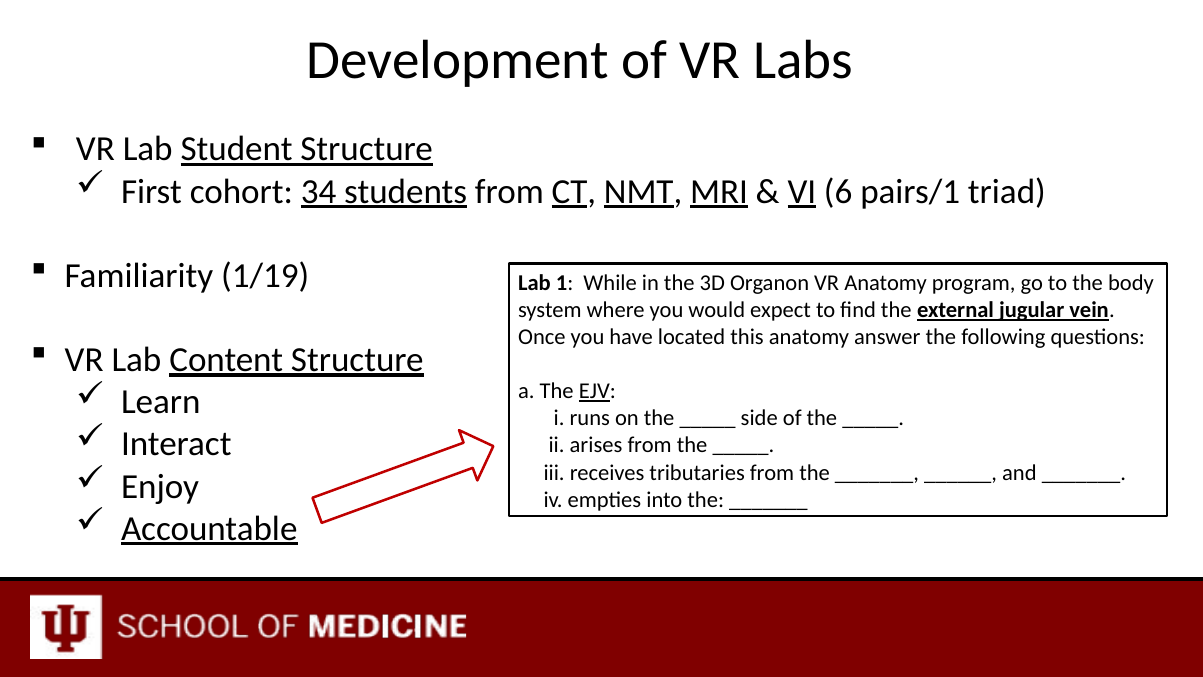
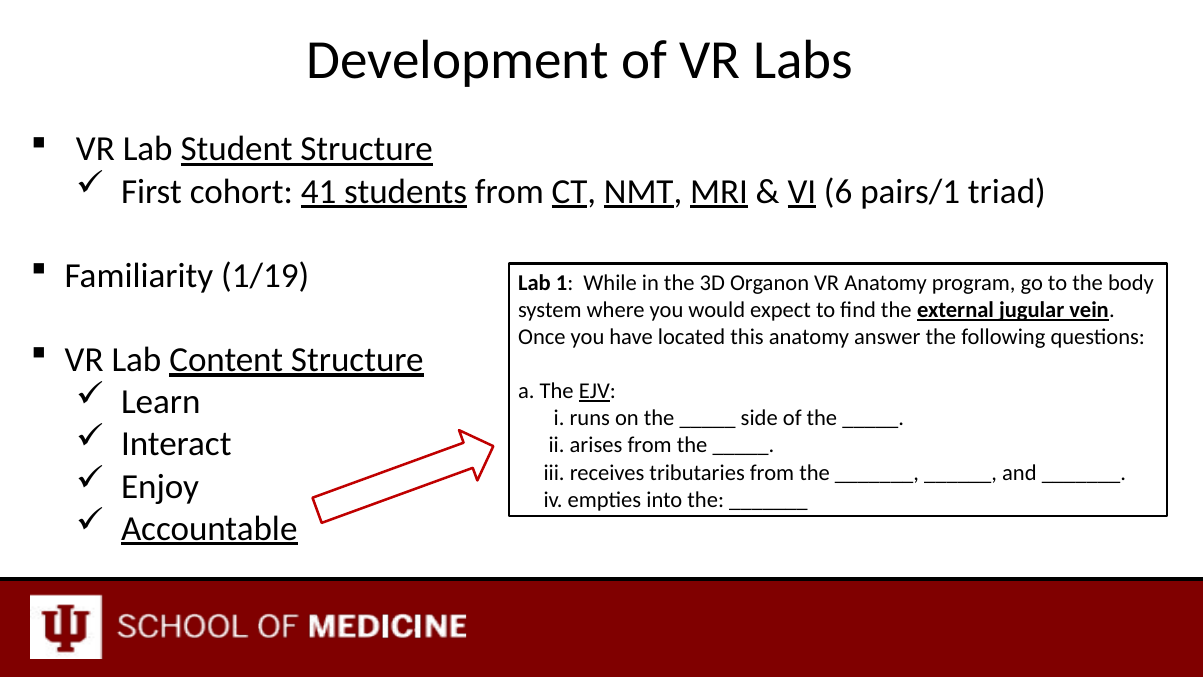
34: 34 -> 41 (319, 191)
